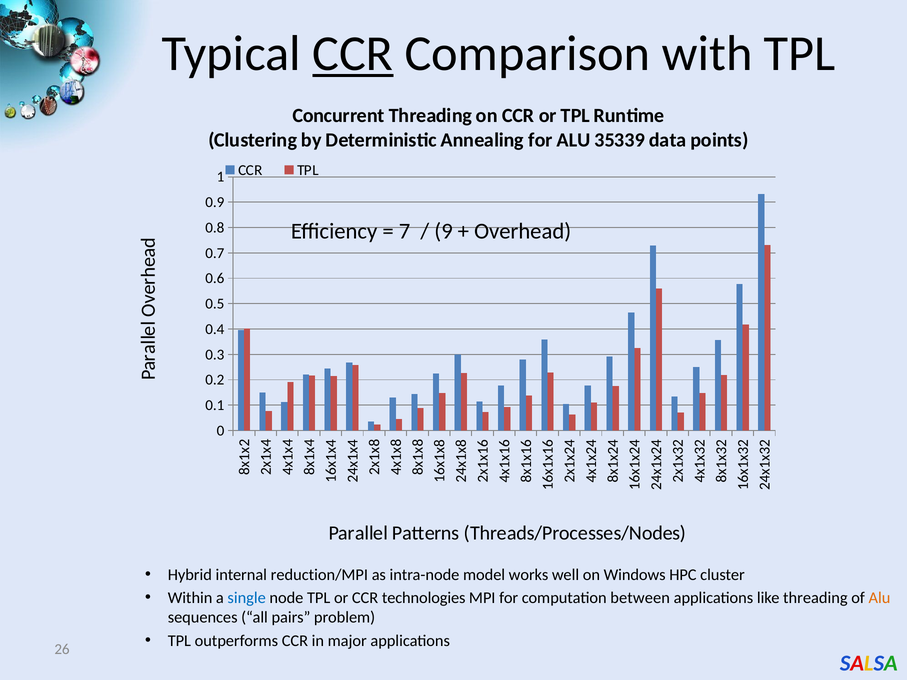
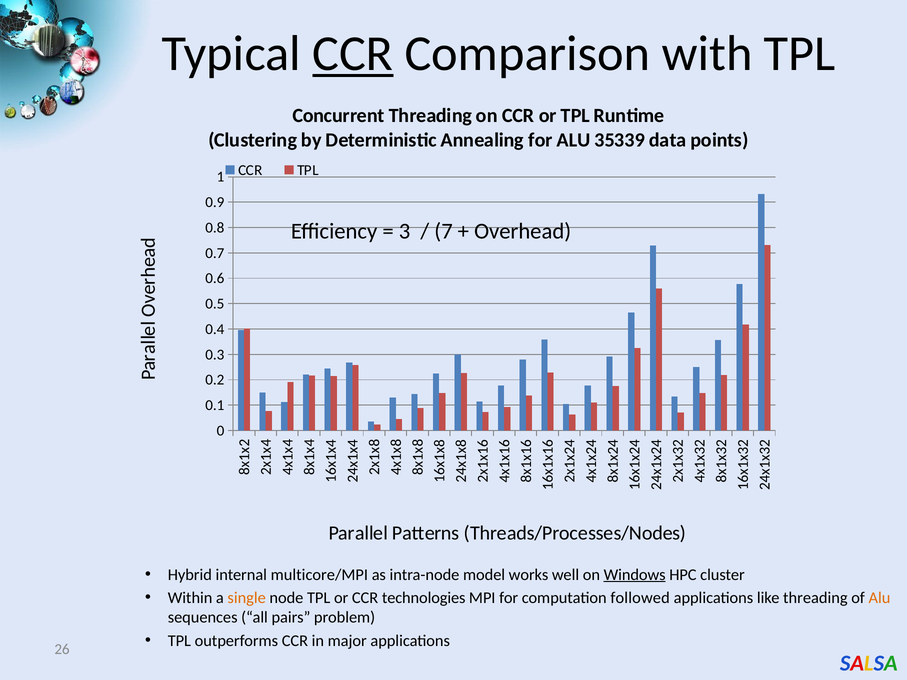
7: 7 -> 3 (404, 231)
9: 9 -> 7 (444, 231)
reduction/MPI: reduction/MPI -> multicore/MPI (319, 575)
Windows underline: none -> present (635, 575)
single colour: blue -> orange (247, 598)
between: between -> followed (640, 598)
